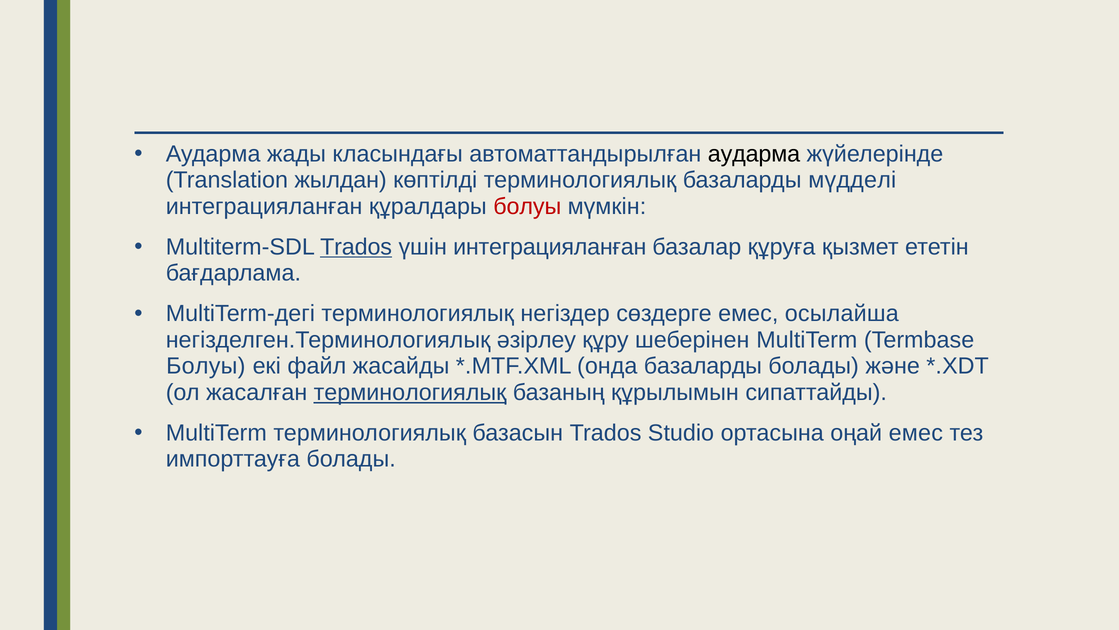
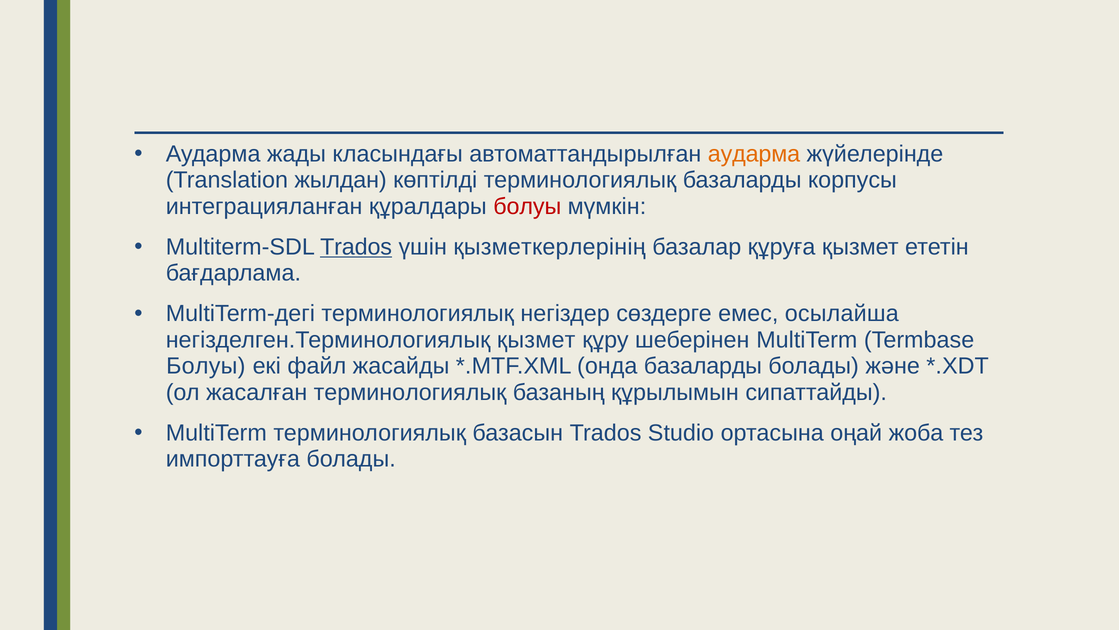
аударма colour: black -> orange (754, 154)
мүдделі: мүдделі -> корпусы (852, 180)
үшін интеграцияланған: интеграцияланған -> қызметкерлерінің (550, 247)
негізделген.Терминологиялық әзірлеу: әзірлеу -> қызмет (536, 340)
терминологиялық underline: present -> none (410, 392)
оңай емес: емес -> жоба (916, 433)
